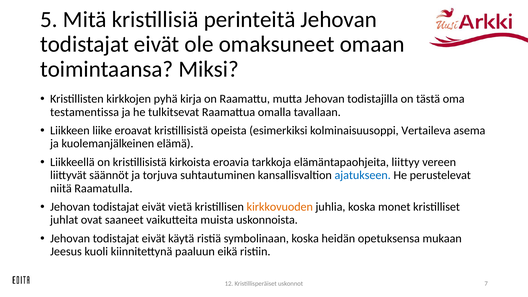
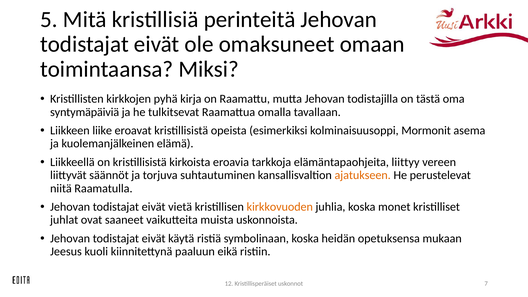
testamentissa: testamentissa -> syntymäpäiviä (85, 112)
Vertaileva: Vertaileva -> Mormonit (426, 131)
ajatukseen colour: blue -> orange (363, 175)
